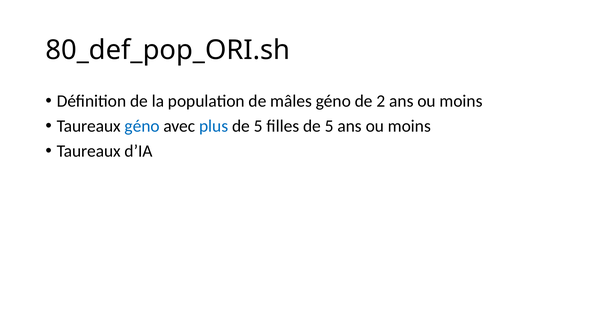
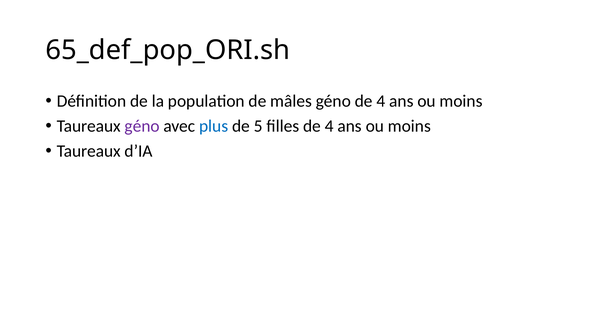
80_def_pop_ORI.sh: 80_def_pop_ORI.sh -> 65_def_pop_ORI.sh (168, 50)
géno de 2: 2 -> 4 (381, 101)
géno colour: blue -> purple (142, 126)
filles de 5: 5 -> 4 (329, 126)
